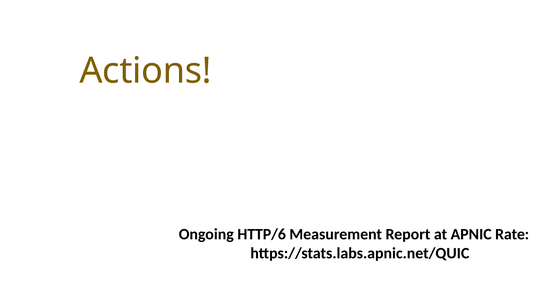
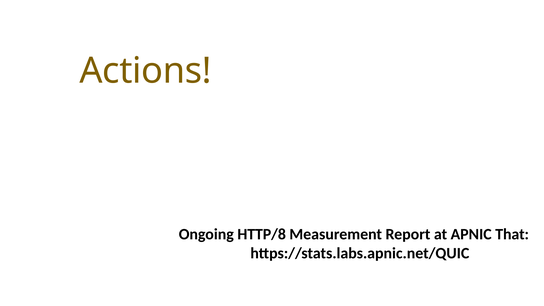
HTTP/6: HTTP/6 -> HTTP/8 (262, 234)
Rate: Rate -> That (512, 234)
